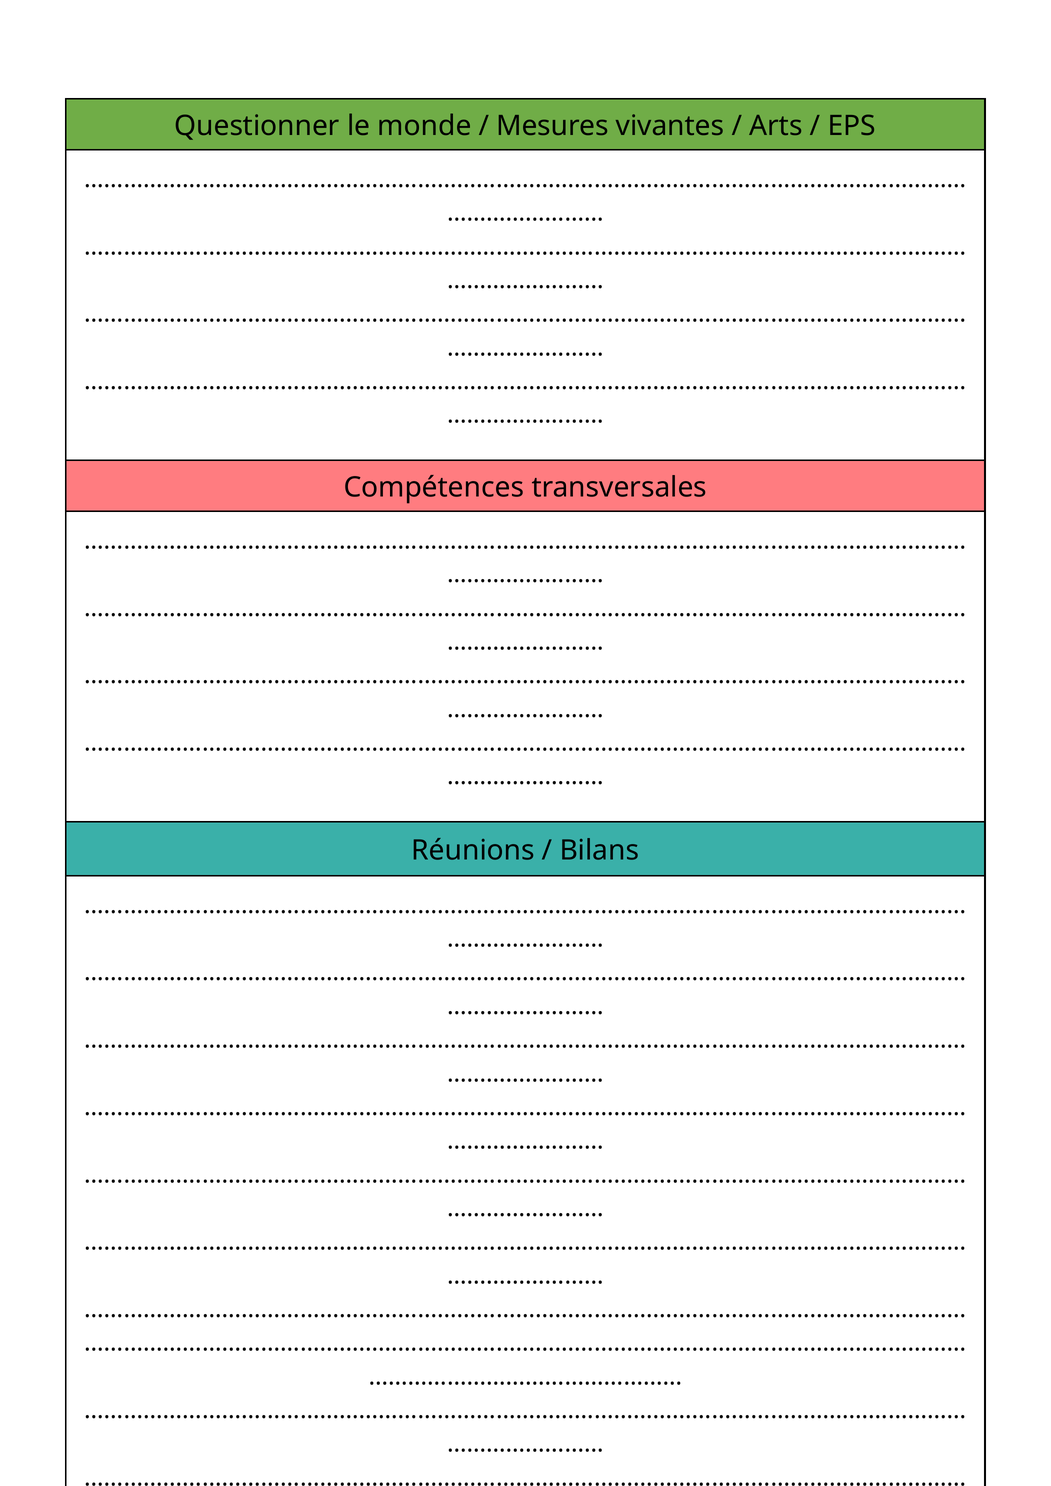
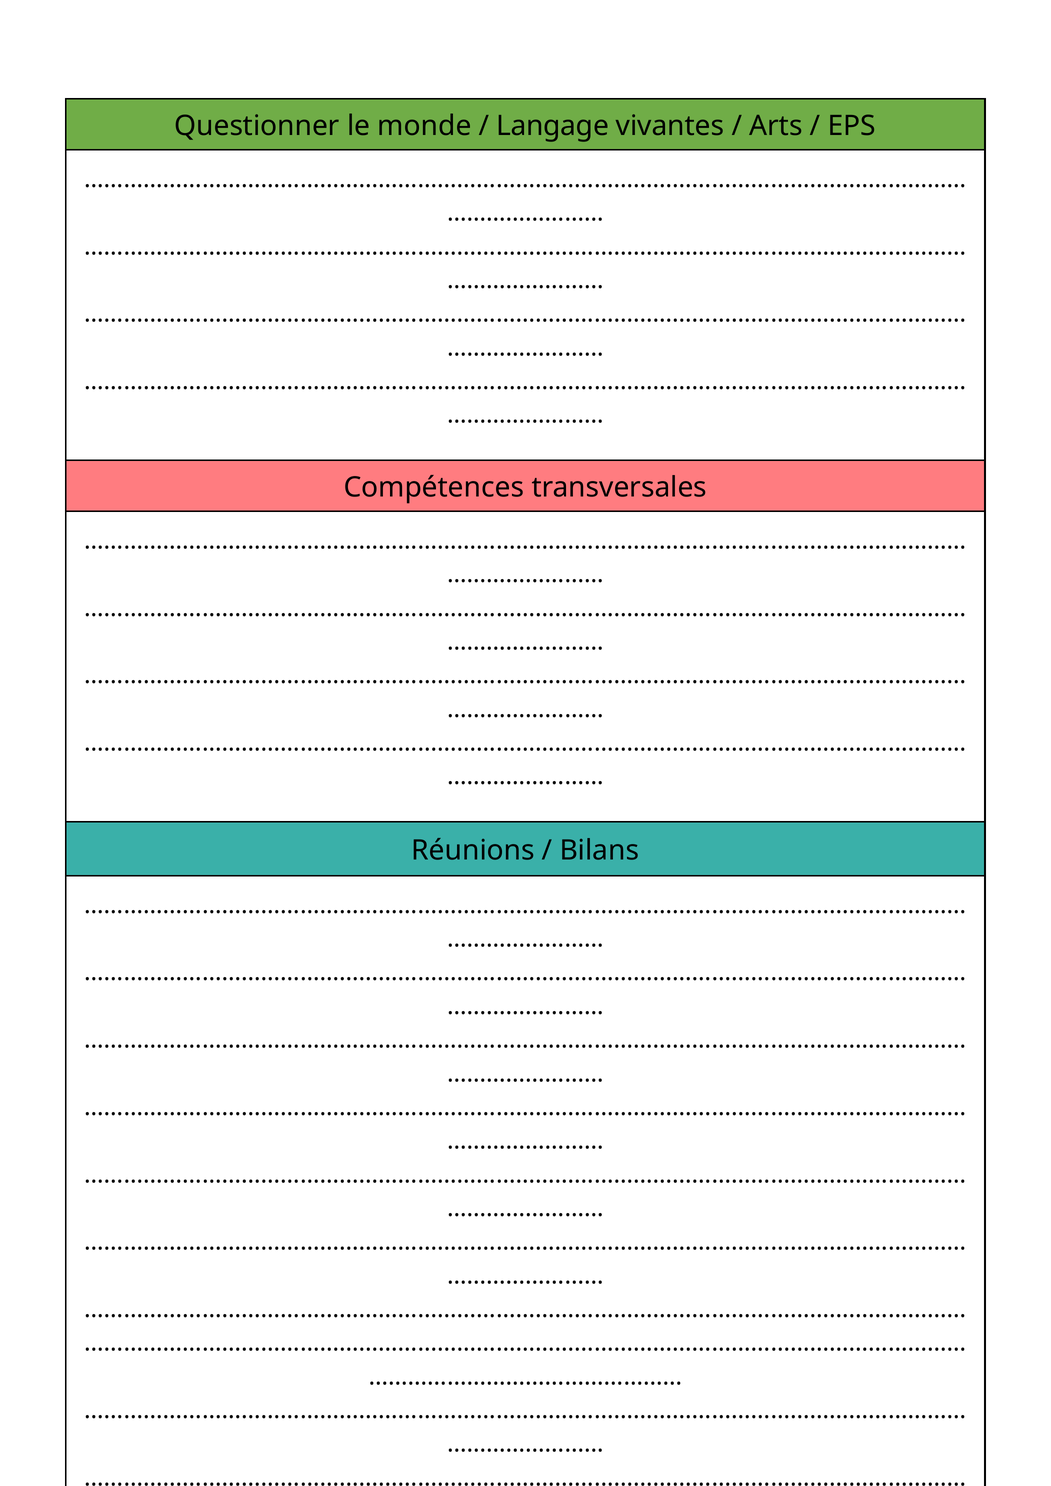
Mesures: Mesures -> Langage (553, 126)
